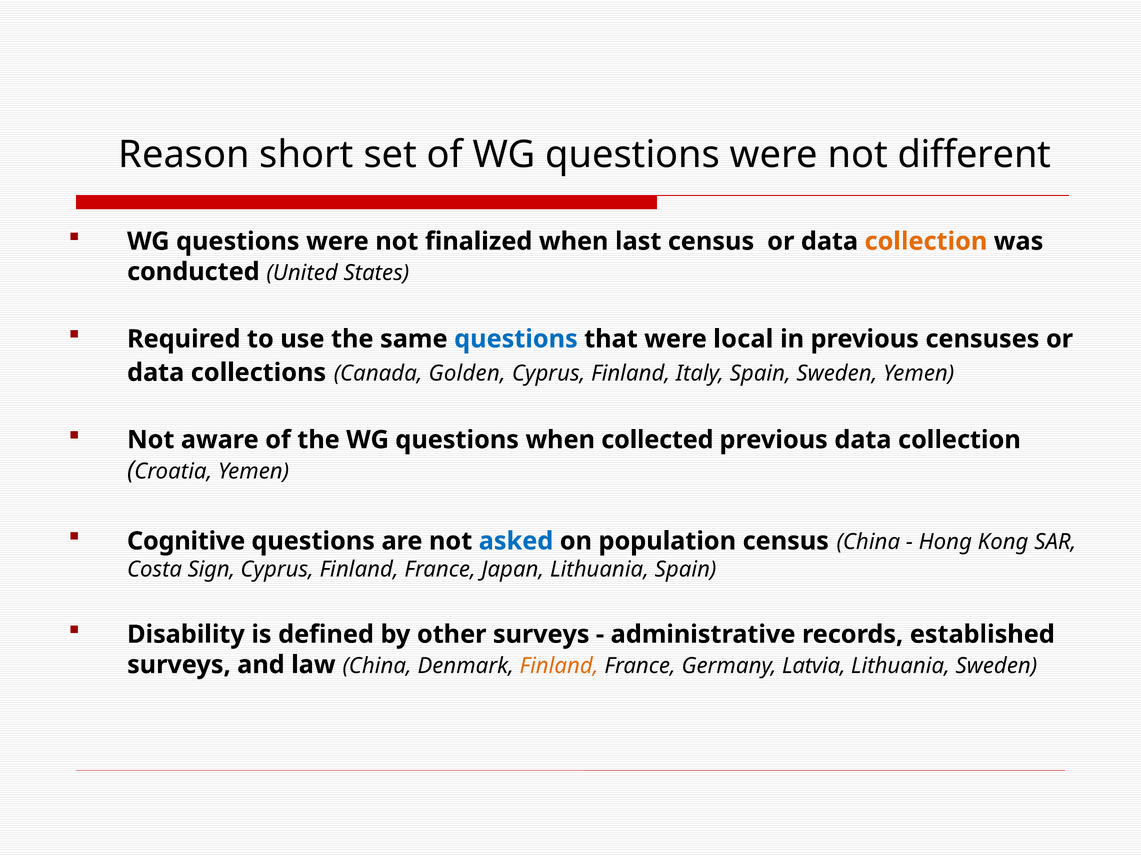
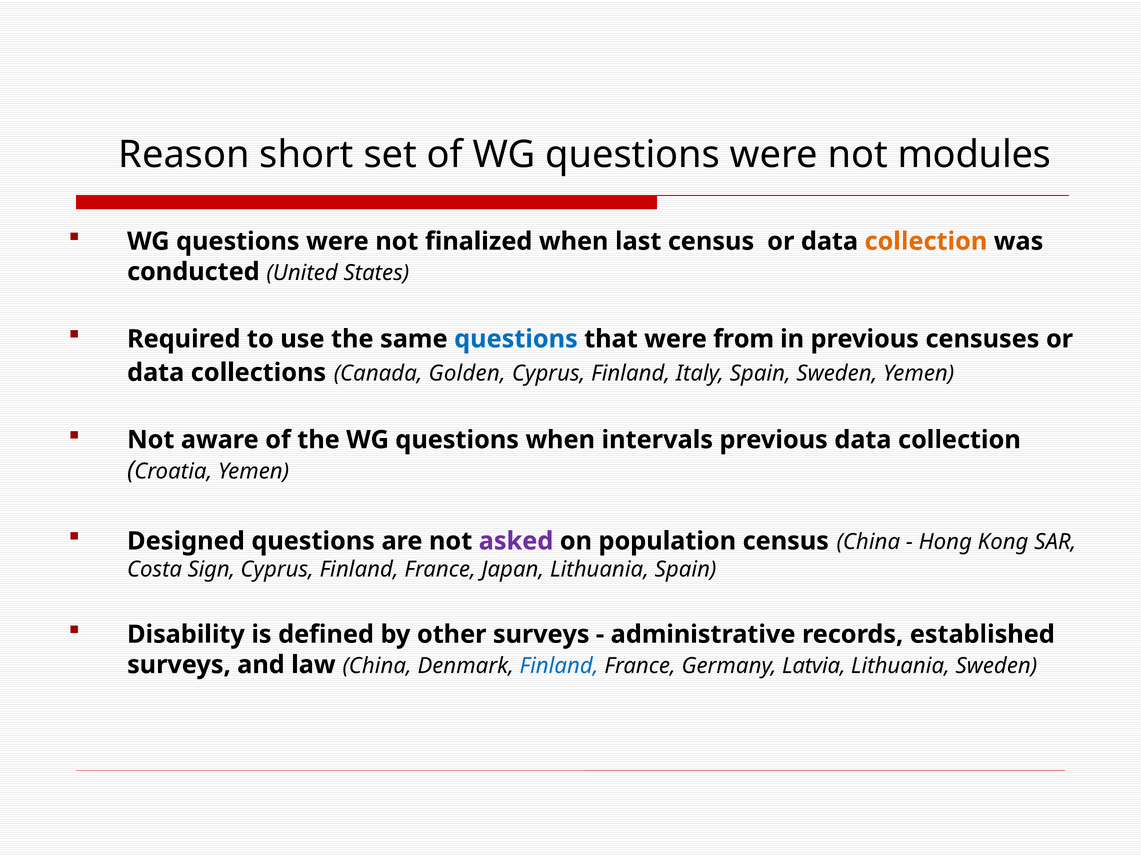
different: different -> modules (974, 155)
local: local -> from (744, 339)
collected: collected -> intervals (657, 440)
Cognitive: Cognitive -> Designed (186, 541)
asked colour: blue -> purple (516, 541)
Finland colour: orange -> blue (559, 666)
